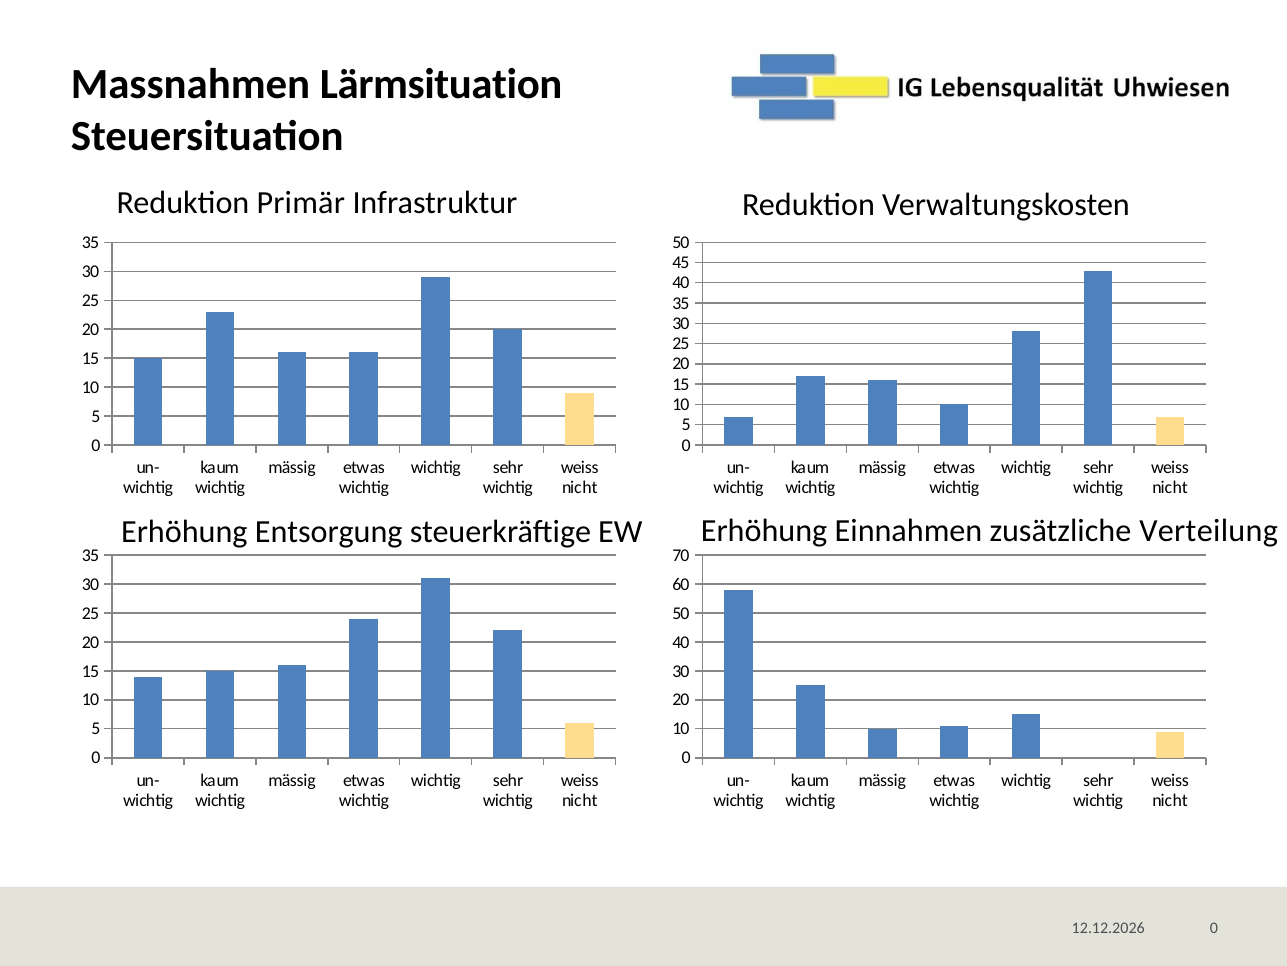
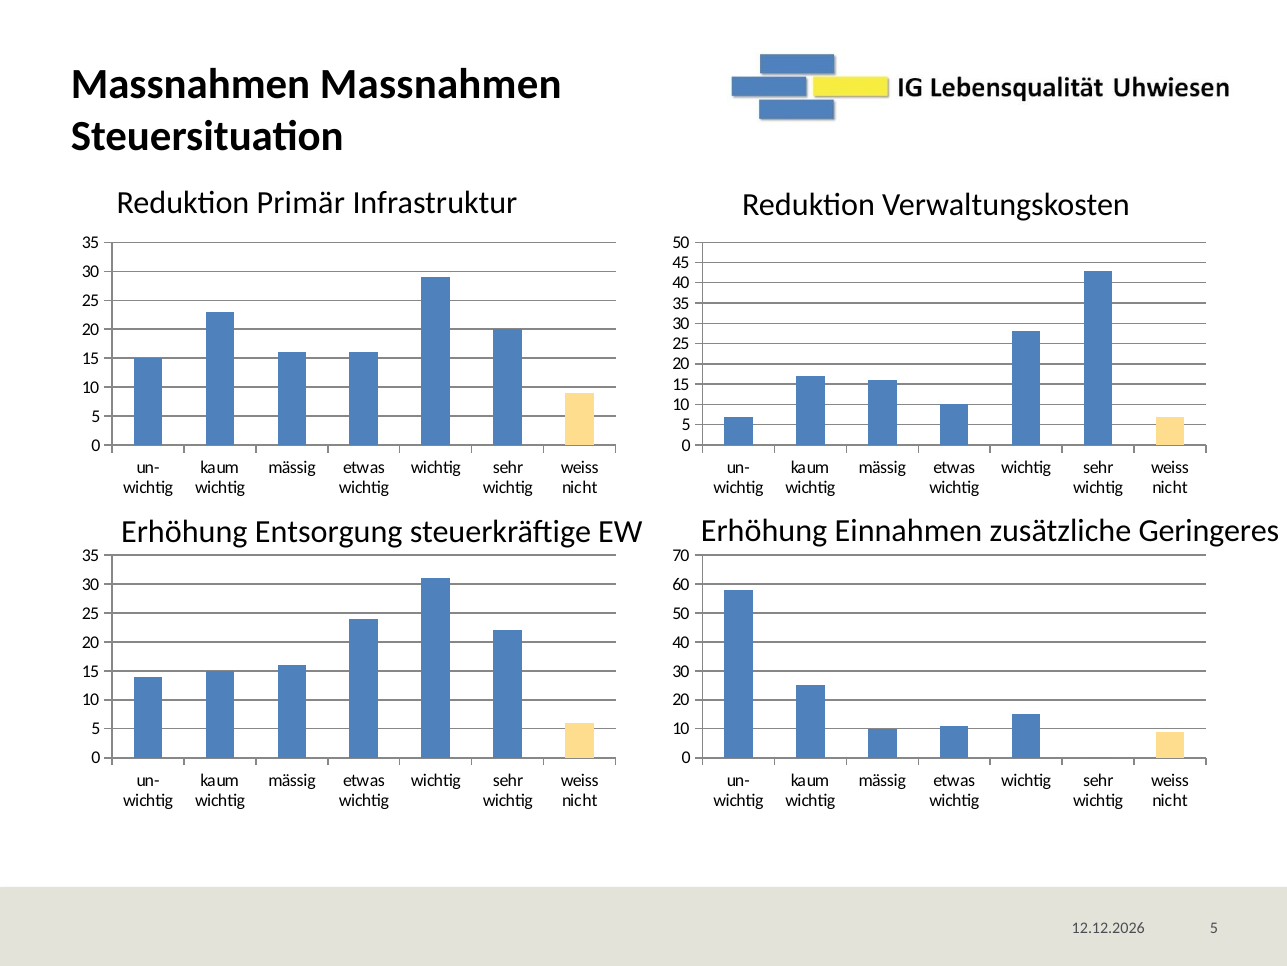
Massnahmen Lärmsituation: Lärmsituation -> Massnahmen (441, 84)
Verteilung: Verteilung -> Geringeres (1209, 530)
0: 0 -> 5 (1214, 927)
